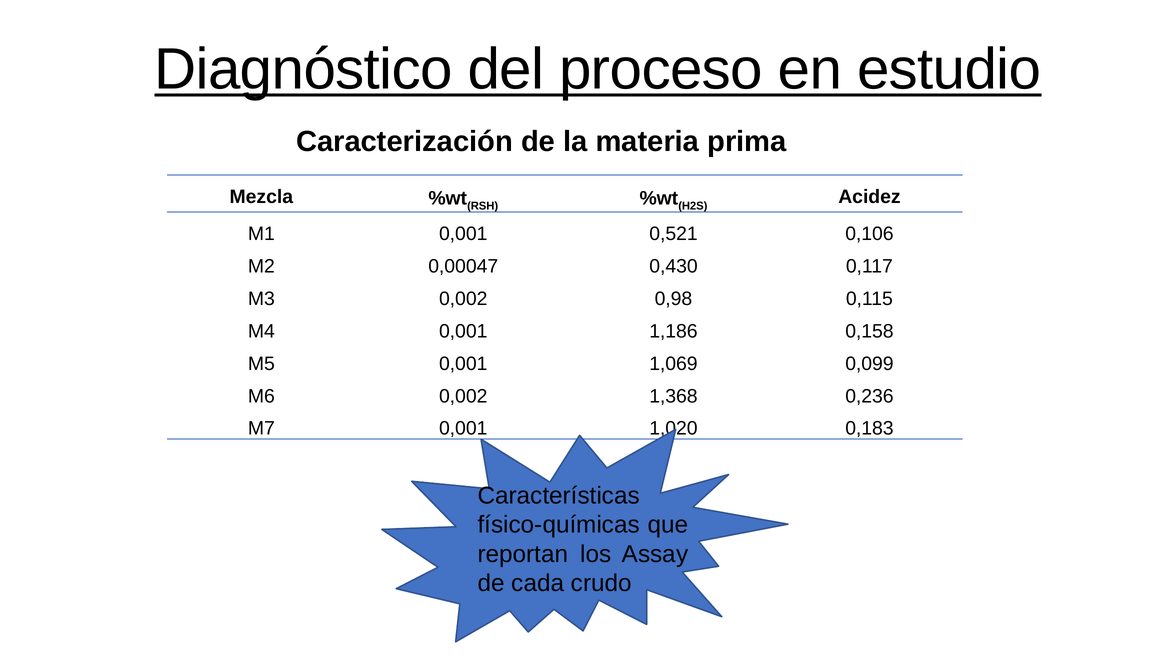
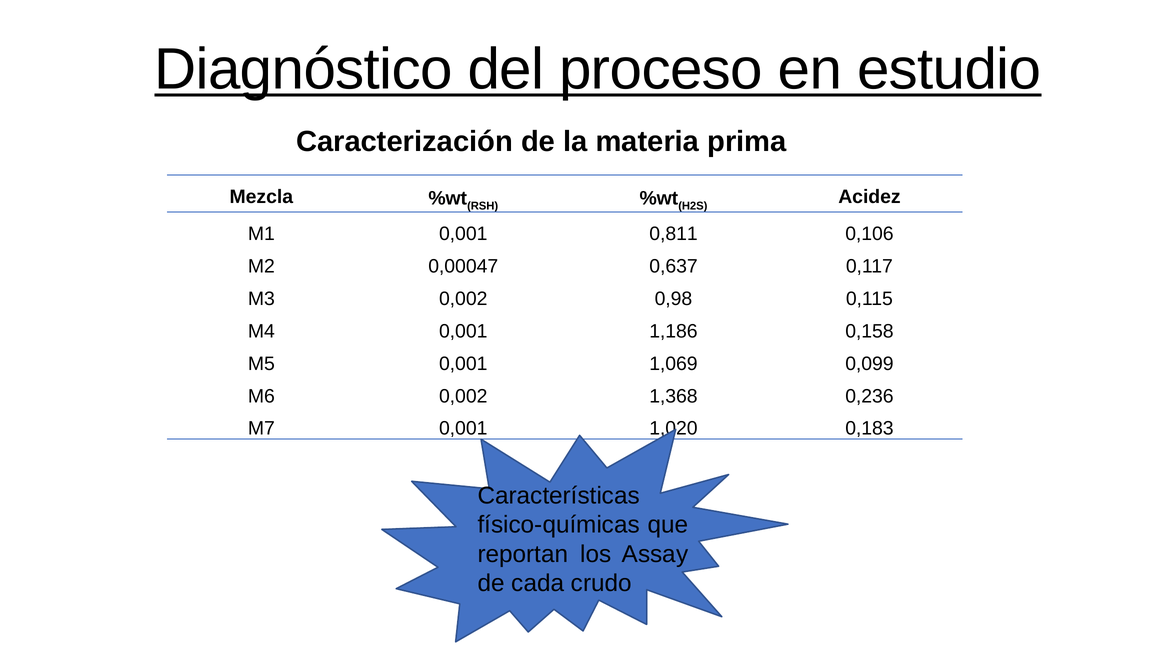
0,521: 0,521 -> 0,811 (673, 234)
0,430: 0,430 -> 0,637 (673, 266)
